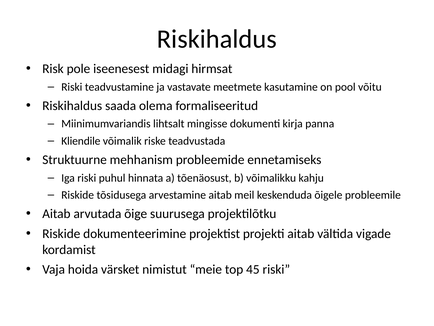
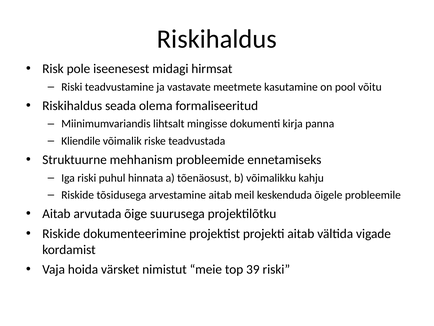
saada: saada -> seada (121, 106)
45: 45 -> 39 (253, 269)
